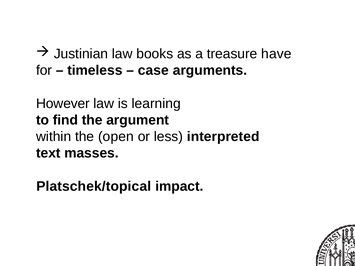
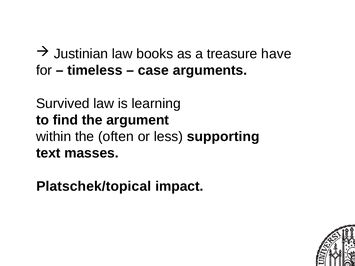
However: However -> Survived (63, 104)
open: open -> often (116, 137)
interpreted: interpreted -> supporting (223, 137)
